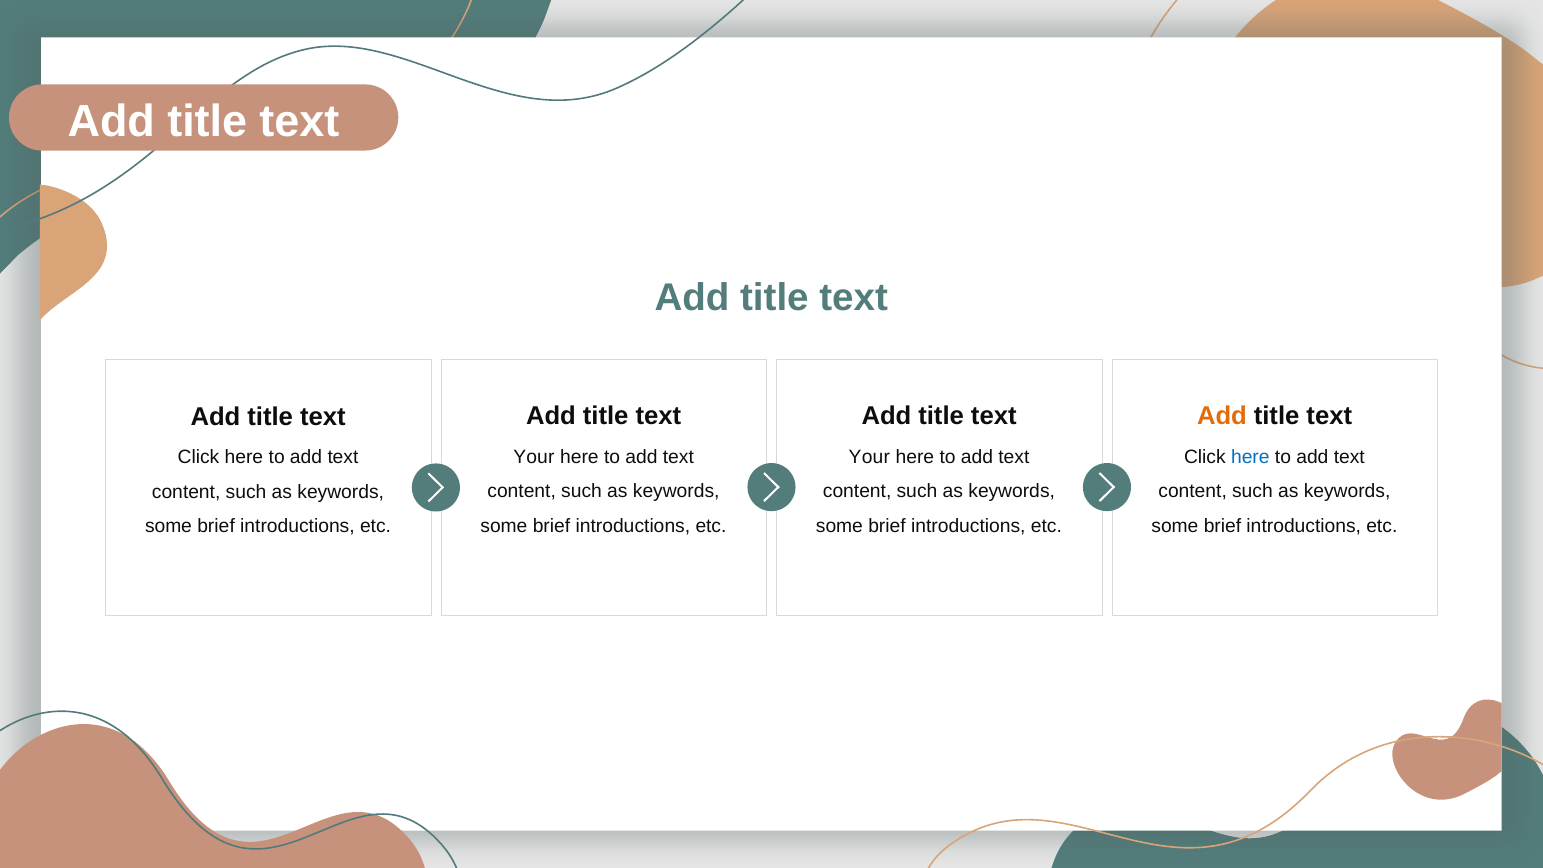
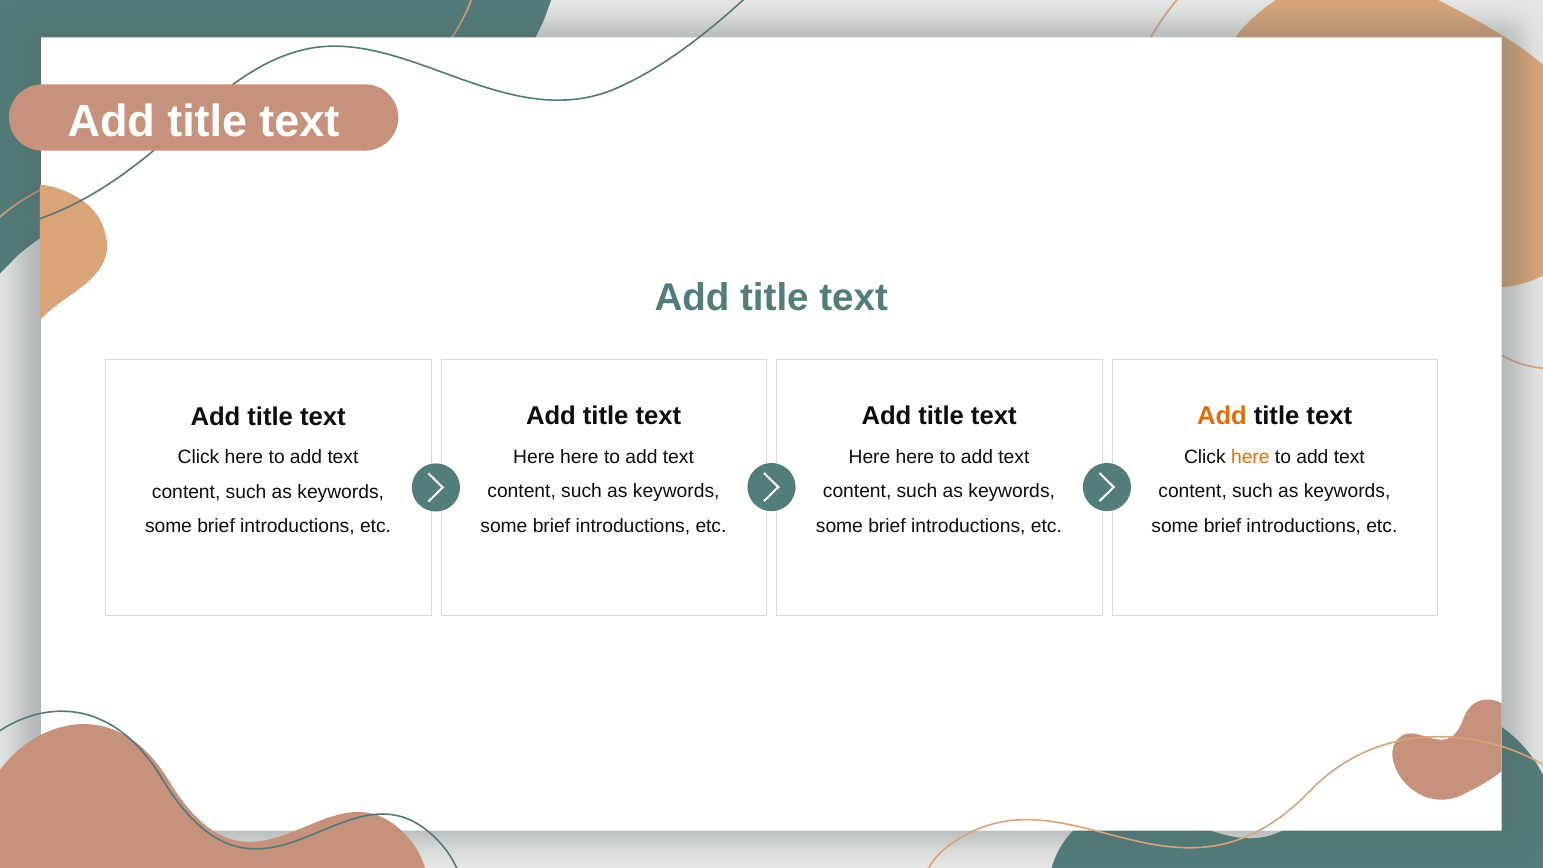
Your: Your -> Here (534, 457)
Your: Your -> Here (869, 457)
here colour: blue -> orange (1250, 457)
